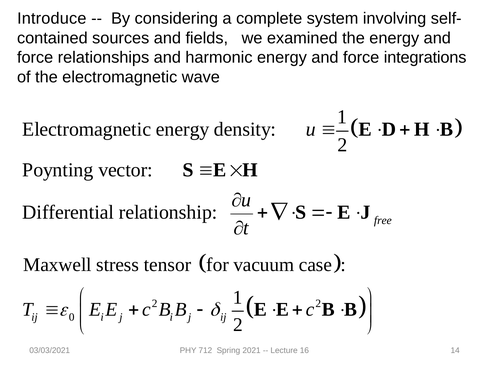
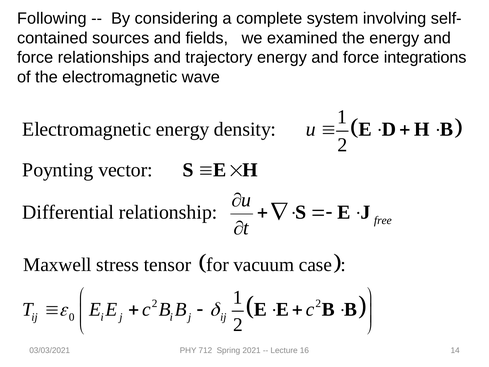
Introduce: Introduce -> Following (52, 18)
harmonic: harmonic -> trajectory (219, 57)
